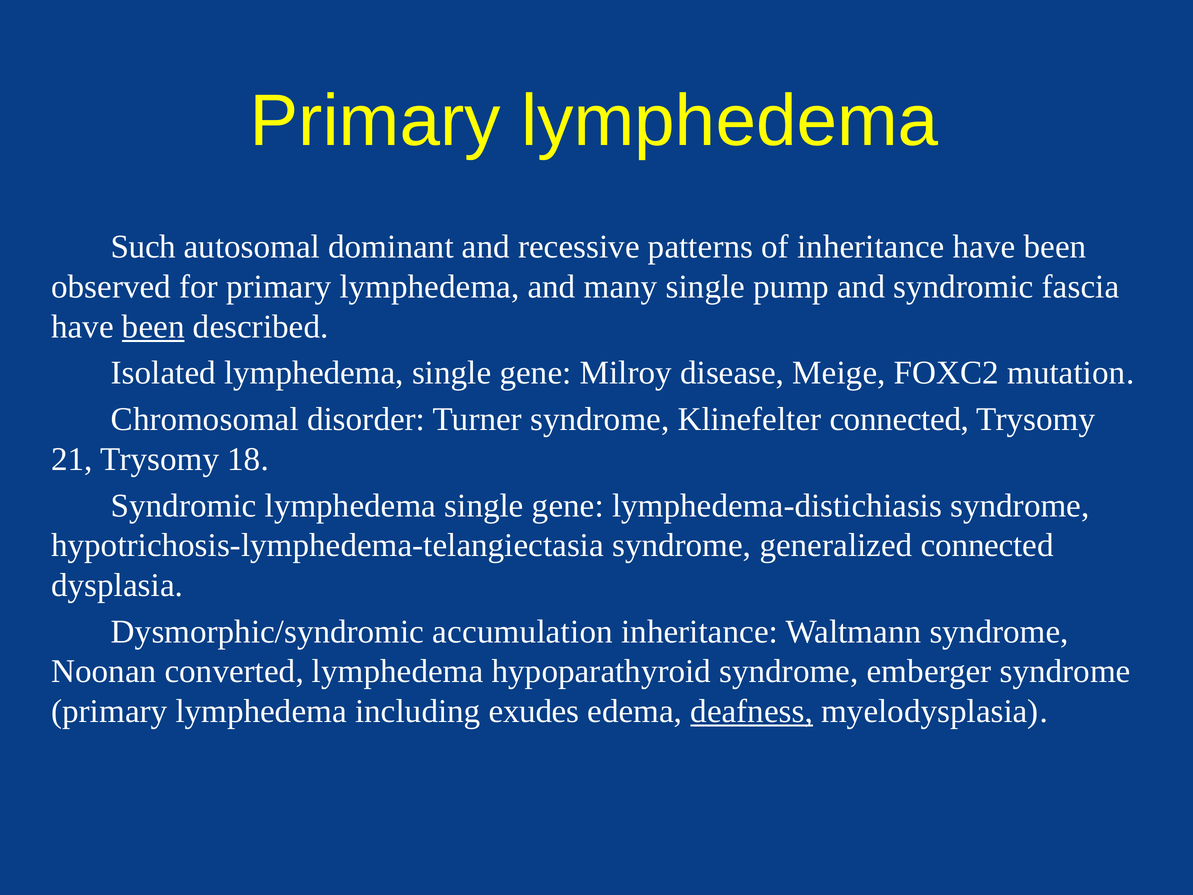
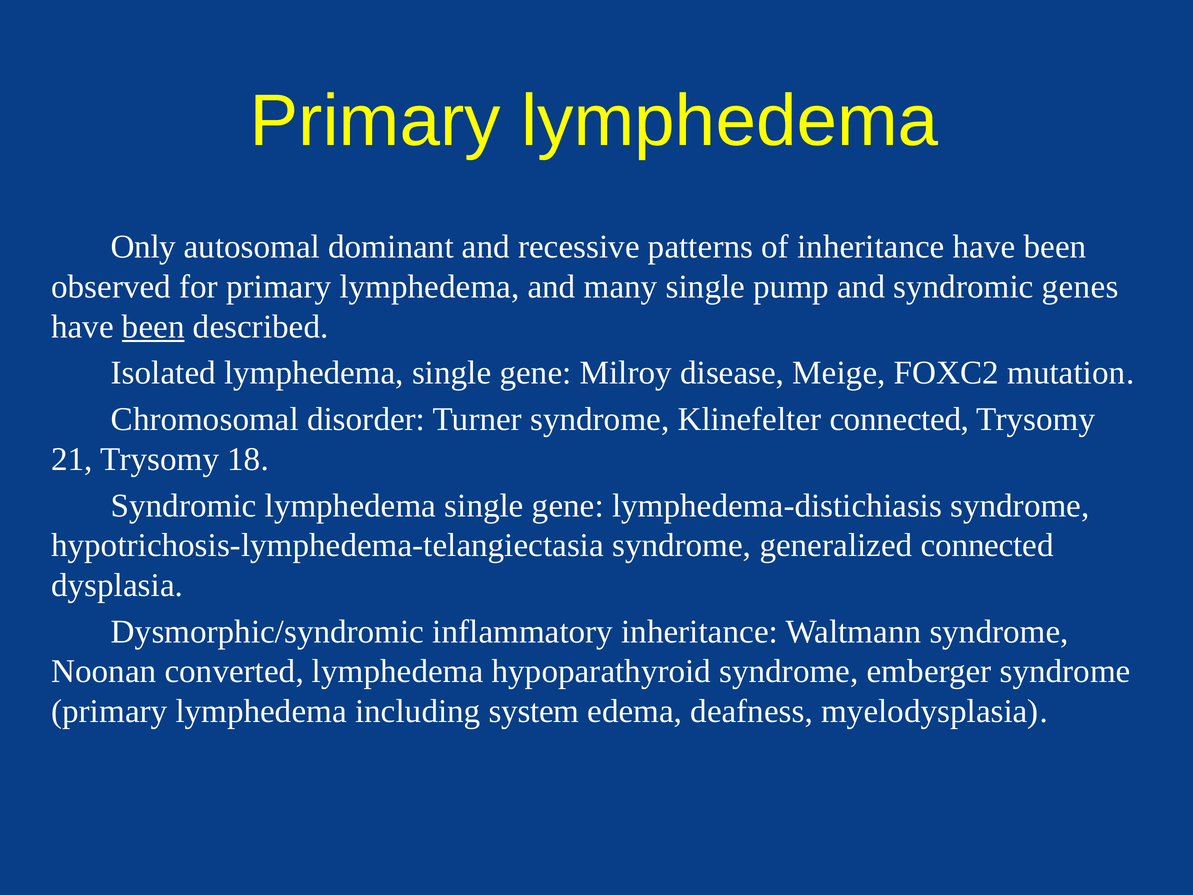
Such: Such -> Only (143, 247)
fascia: fascia -> genes (1080, 287)
accumulation: accumulation -> inflammatory (523, 631)
exudes: exudes -> system (534, 711)
deafness underline: present -> none (752, 711)
